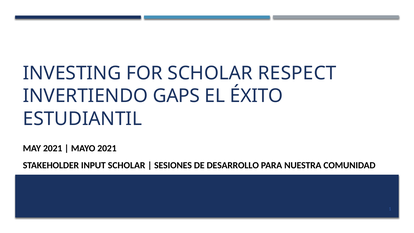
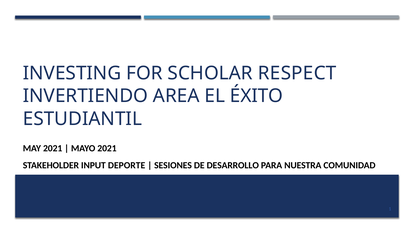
GAPS: GAPS -> AREA (176, 96)
INPUT SCHOLAR: SCHOLAR -> DEPORTE (127, 165)
